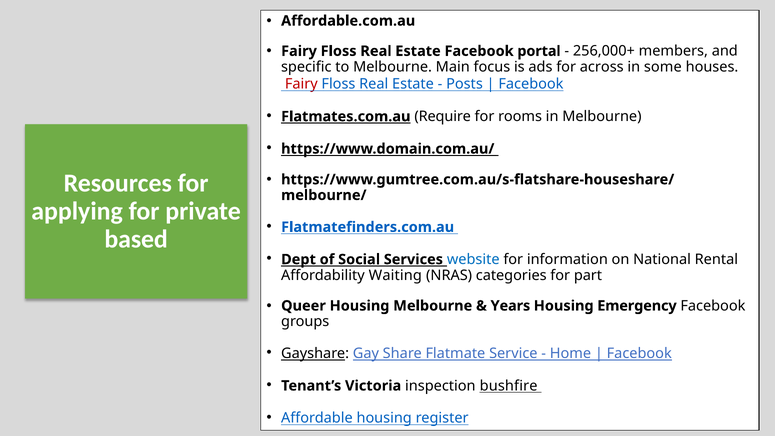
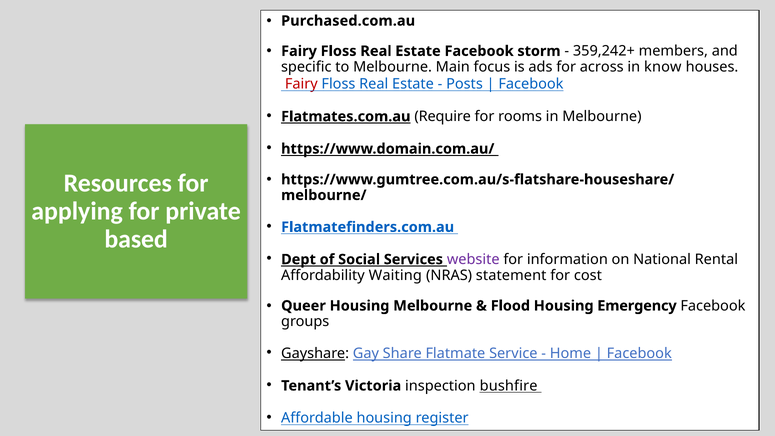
Affordable.com.au: Affordable.com.au -> Purchased.com.au (348, 21)
portal: portal -> storm (539, 51)
256,000+: 256,000+ -> 359,242+ (604, 51)
some: some -> know (663, 67)
website colour: blue -> purple (473, 259)
categories: categories -> statement (511, 276)
part: part -> cost (588, 276)
Years: Years -> Flood (510, 306)
